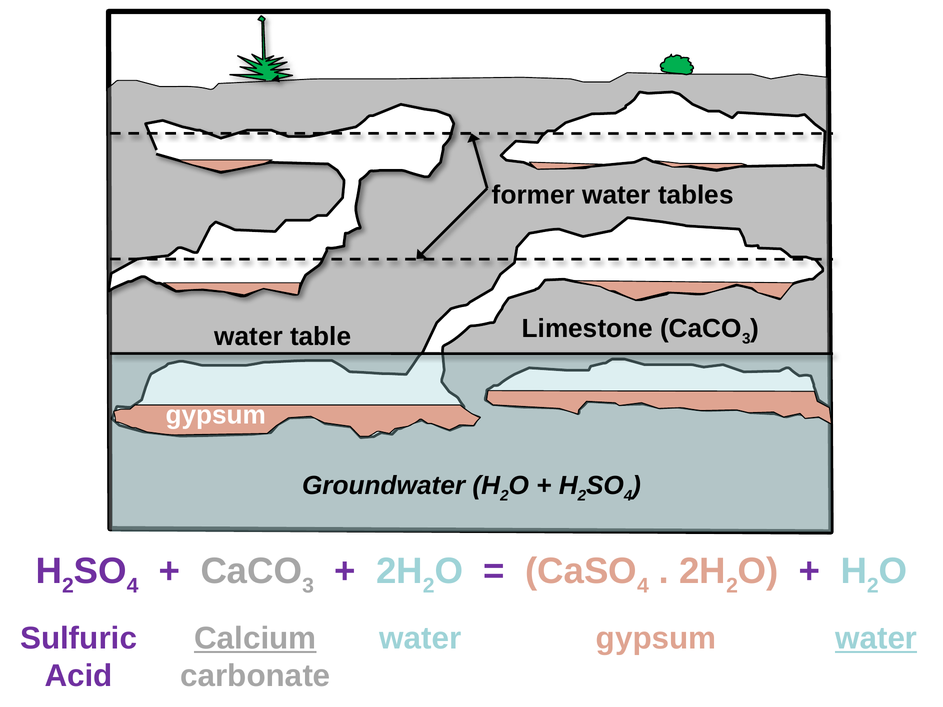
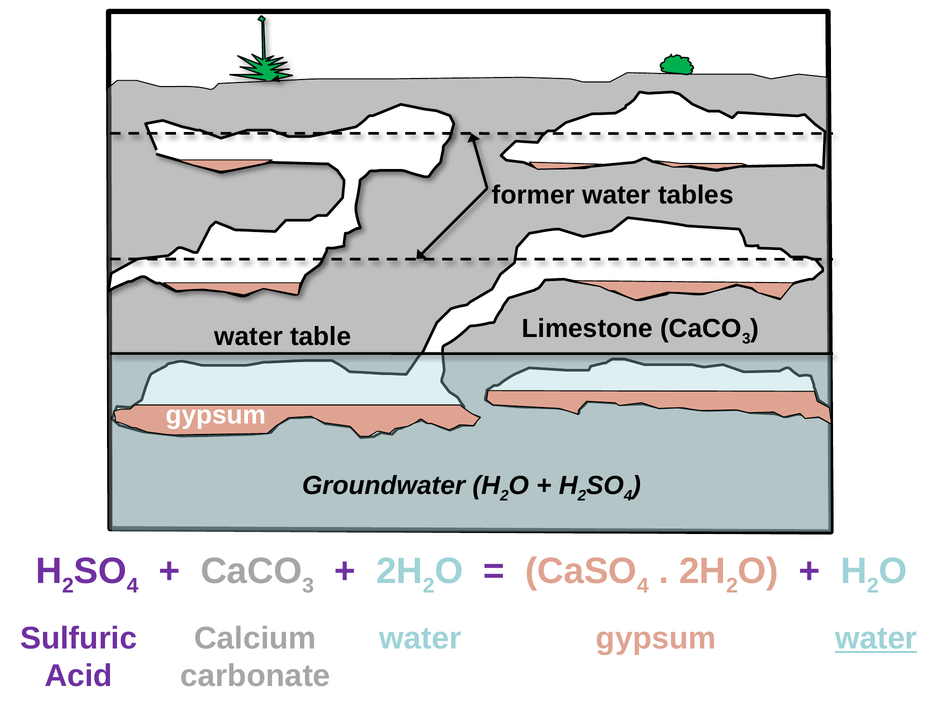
Calcium underline: present -> none (255, 639)
